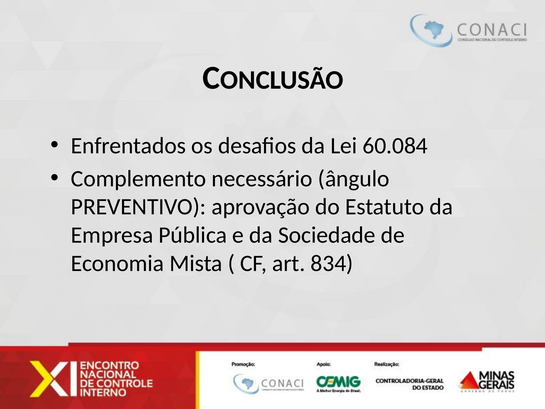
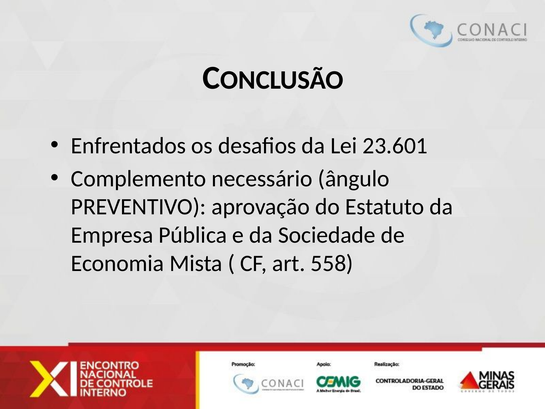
60.084: 60.084 -> 23.601 (395, 146)
834: 834 -> 558 (332, 263)
